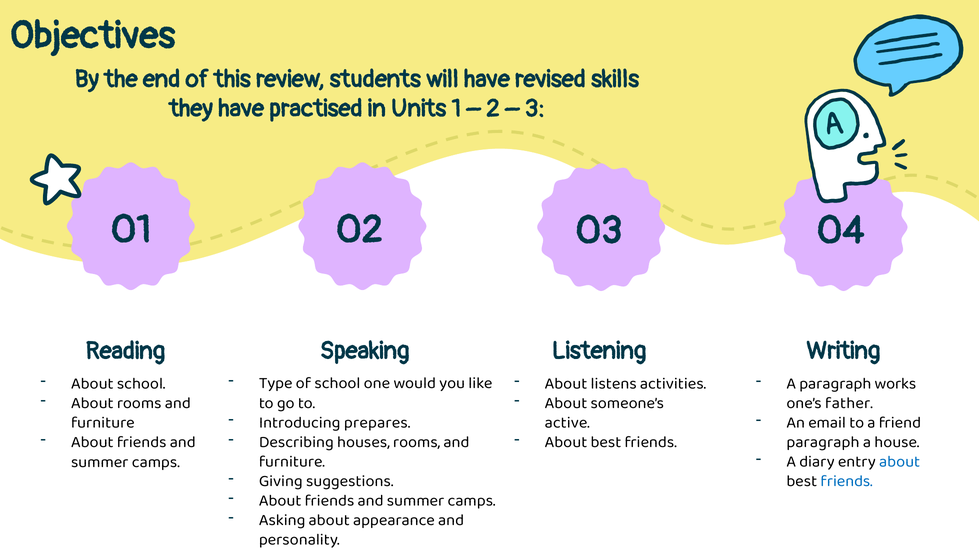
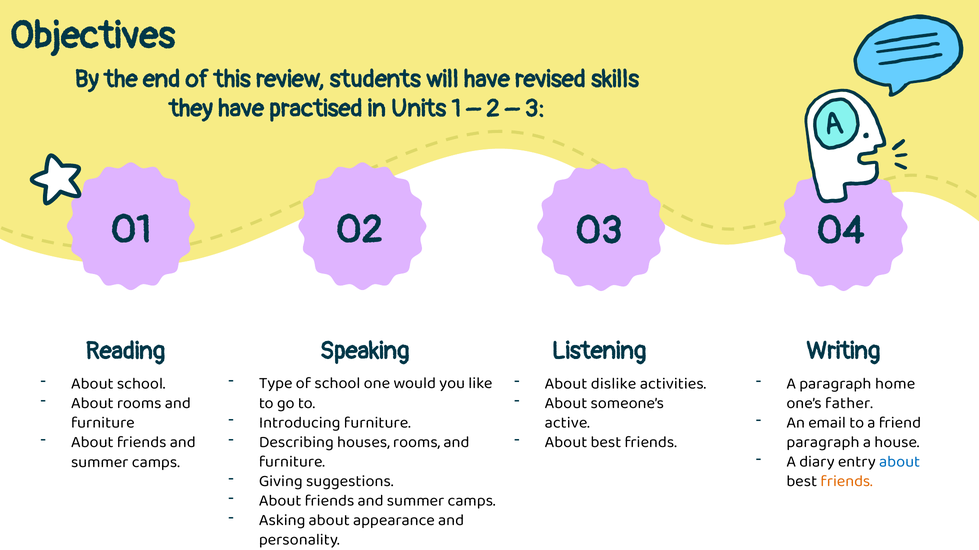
listens: listens -> dislike (614, 384)
works: works -> home (895, 384)
Introducing prepares: prepares -> furniture (377, 423)
friends colour: blue -> orange (846, 482)
